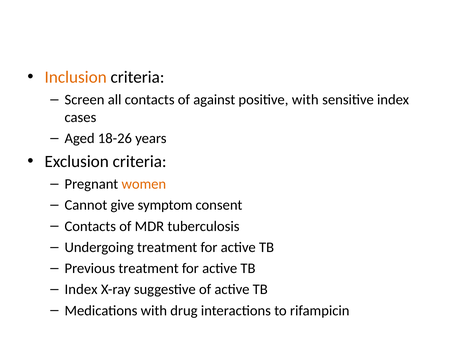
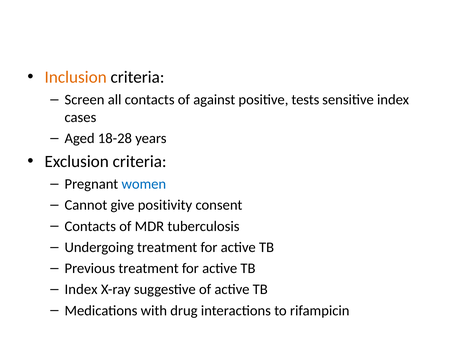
positive with: with -> tests (305, 100)
18-26: 18-26 -> 18-28 (115, 138)
women colour: orange -> blue (144, 184)
symptom: symptom -> positivity (165, 205)
